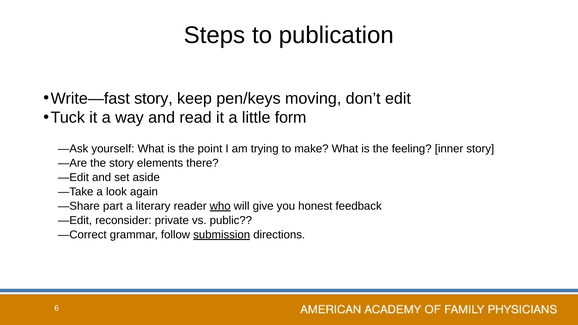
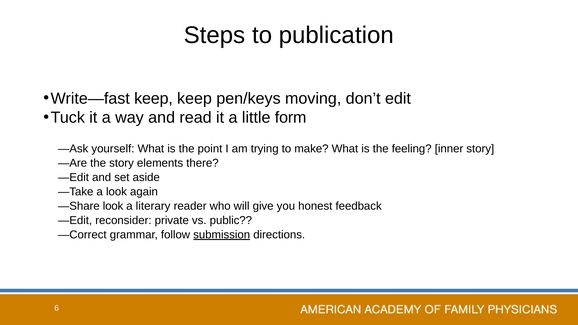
Write—fast story: story -> keep (153, 98)
—Share part: part -> look (113, 206)
who underline: present -> none (220, 206)
